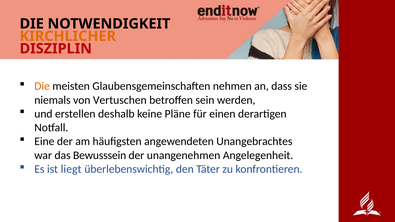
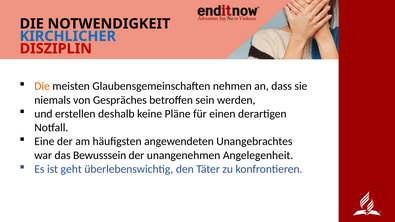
KIRCHLICHER colour: orange -> blue (68, 36)
Vertuschen: Vertuschen -> Gespräches (120, 100)
liegt: liegt -> geht (71, 169)
